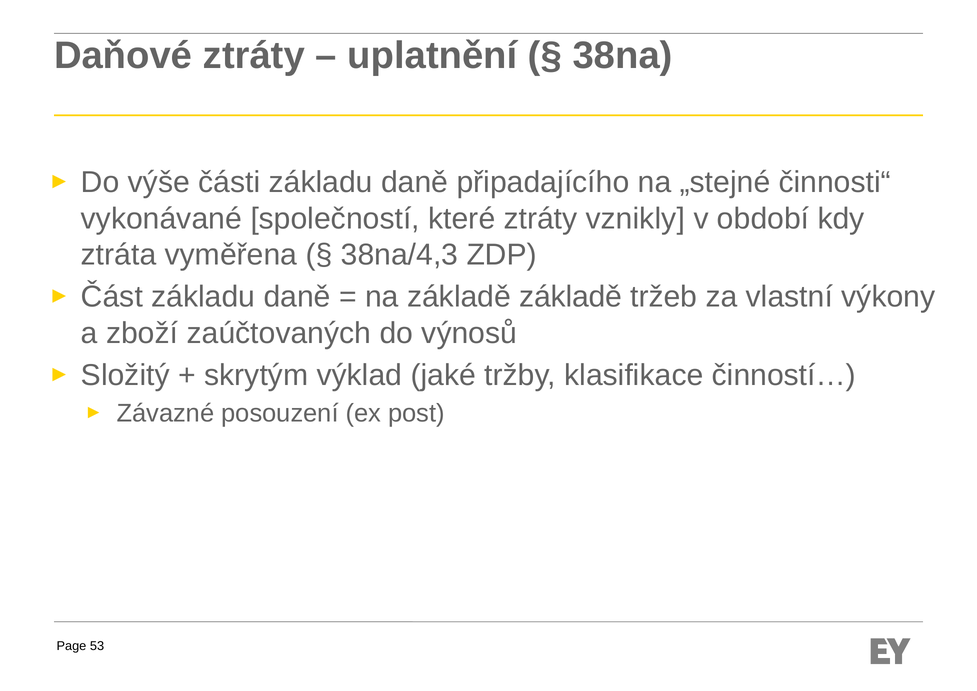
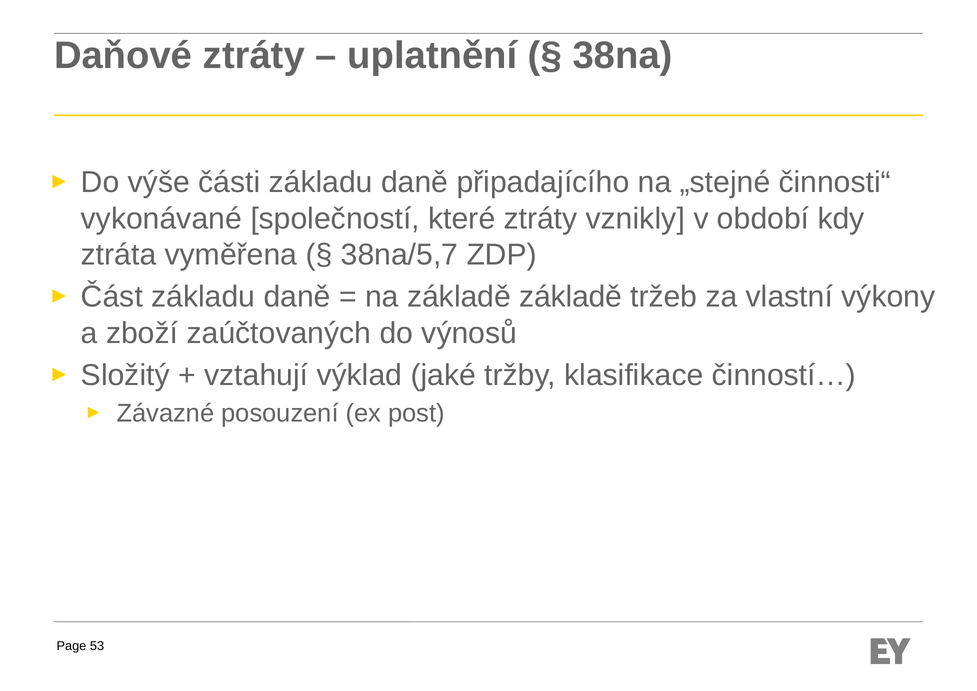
38na/4,3: 38na/4,3 -> 38na/5,7 (400, 255)
skrytým: skrytým -> vztahují (256, 375)
